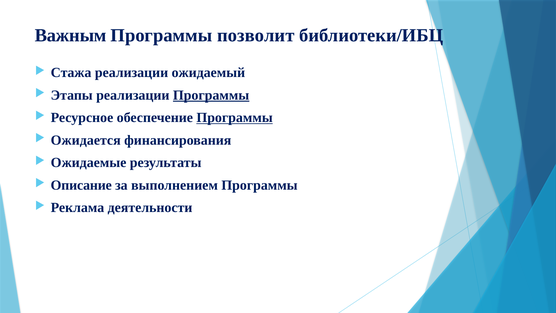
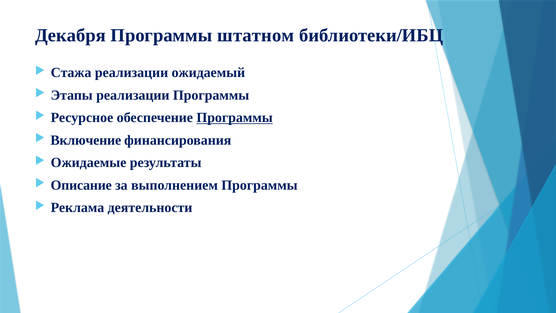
Важным: Важным -> Декабря (71, 35)
позволит: позволит -> штатном (256, 35)
Программы underline: present -> none (211, 95)
Ожидается: Ожидается -> Включение (86, 140)
